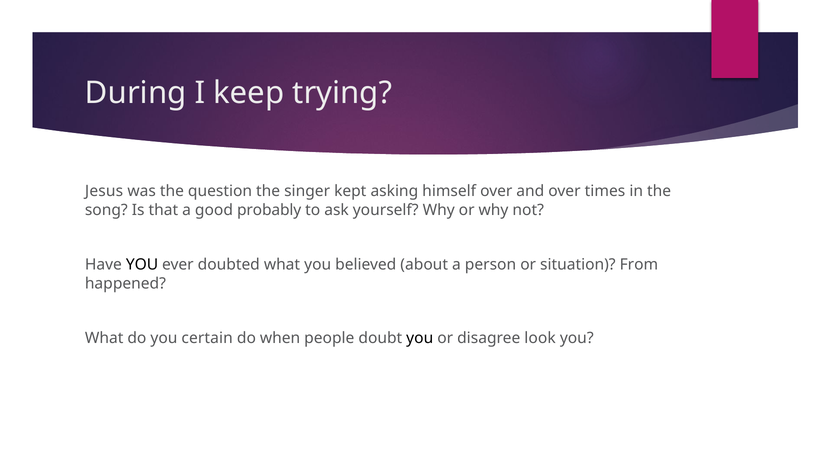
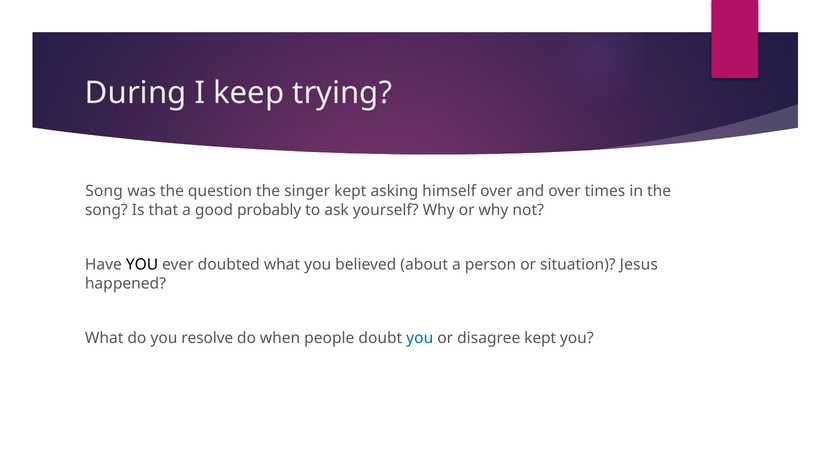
Jesus: Jesus -> Song (104, 191)
From: From -> Jesus (639, 264)
certain: certain -> resolve (207, 338)
you colour: black -> blue (420, 338)
disagree look: look -> kept (540, 338)
